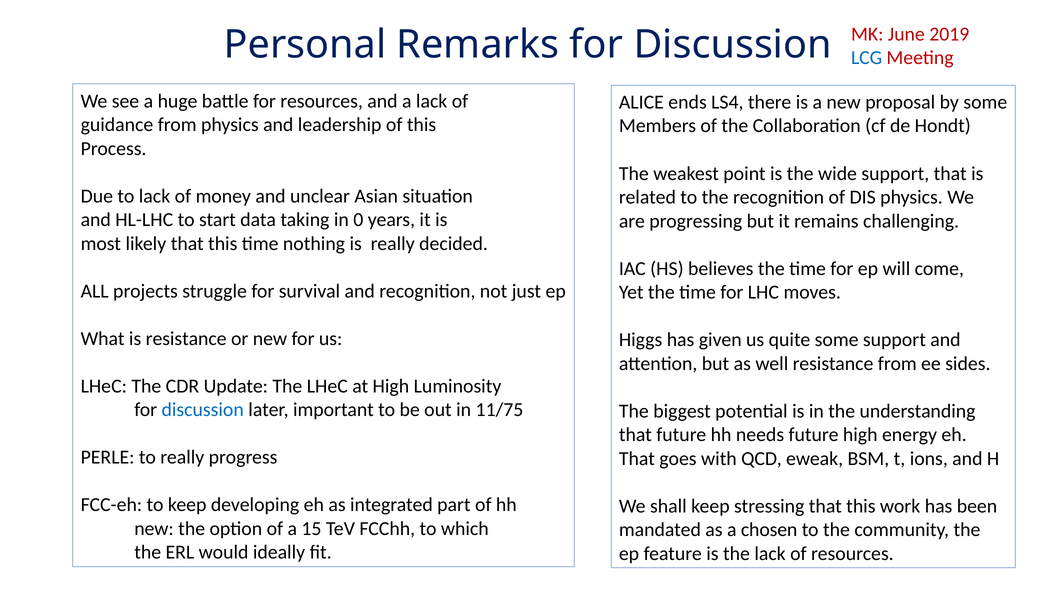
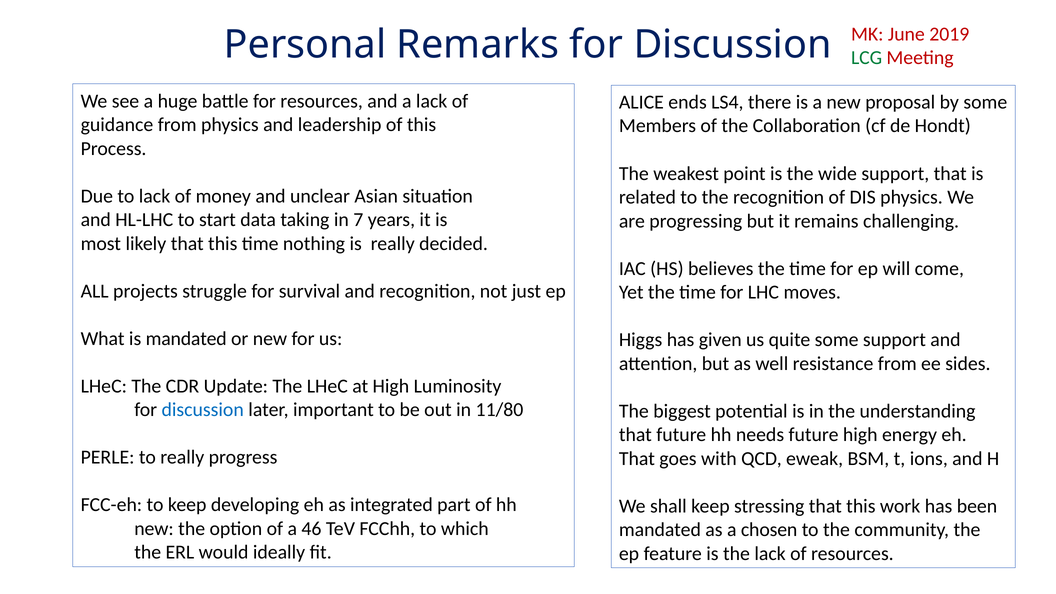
LCG colour: blue -> green (867, 58)
0: 0 -> 7 (358, 220)
is resistance: resistance -> mandated (186, 339)
11/75: 11/75 -> 11/80 (499, 410)
15: 15 -> 46 (311, 529)
